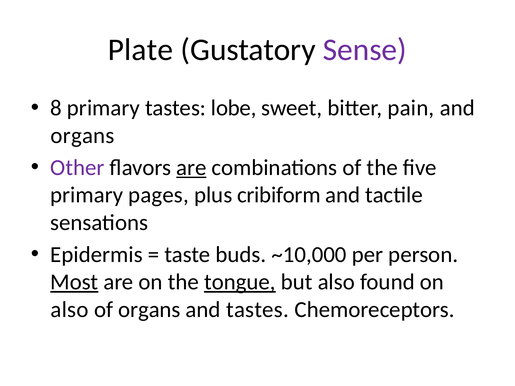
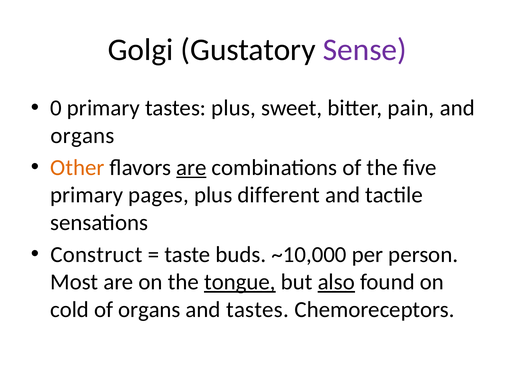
Plate: Plate -> Golgi (141, 50)
8: 8 -> 0 (56, 108)
tastes lobe: lobe -> plus (234, 108)
Other colour: purple -> orange (77, 168)
cribiform: cribiform -> different (279, 195)
Epidermis: Epidermis -> Construct (96, 255)
Most underline: present -> none (74, 282)
also underline: none -> present (336, 282)
also: also -> cold (70, 310)
